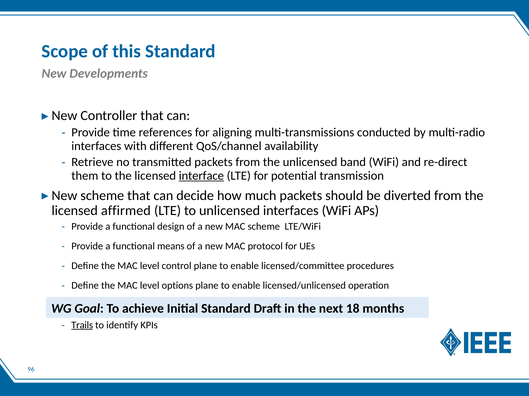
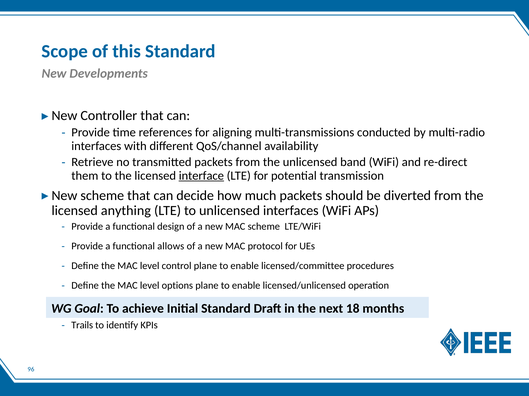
affirmed: affirmed -> anything (126, 211)
means: means -> allows (171, 247)
Trails underline: present -> none (82, 326)
